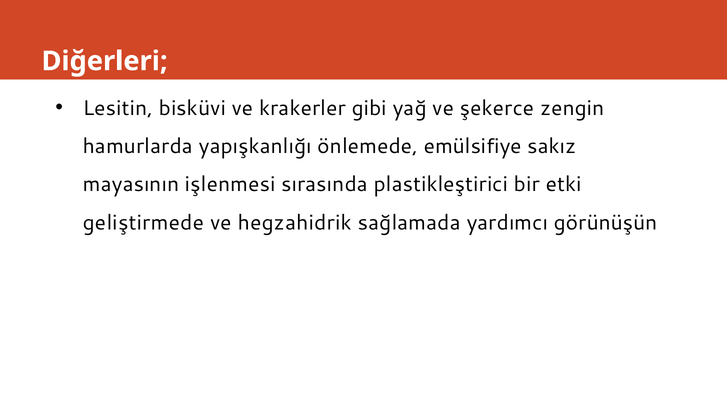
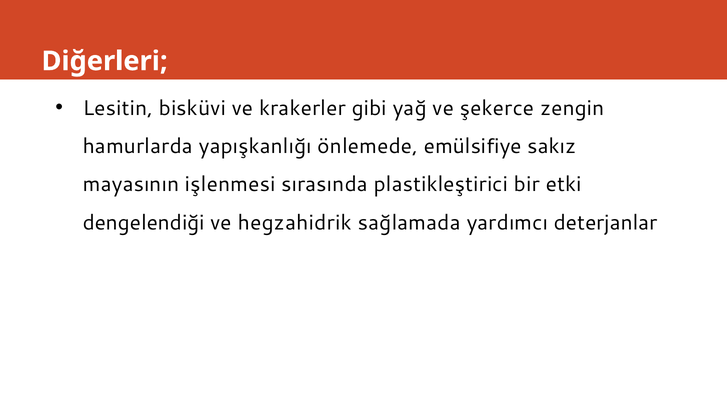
geliştirmede: geliştirmede -> dengelendiği (144, 223)
görünüşün: görünüşün -> deterjanlar (606, 223)
